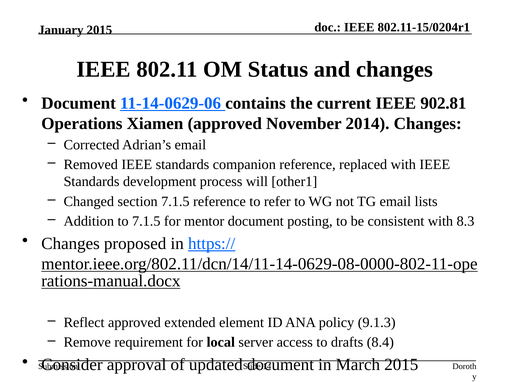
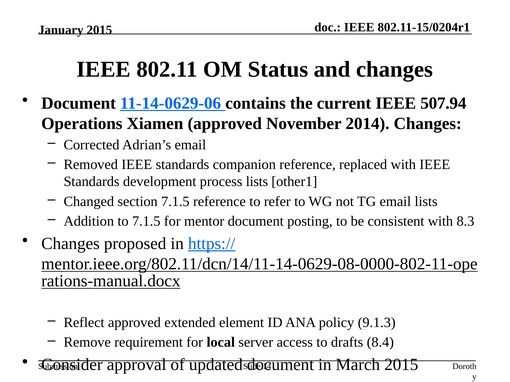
902.81: 902.81 -> 507.94 (443, 103)
process will: will -> lists (257, 182)
